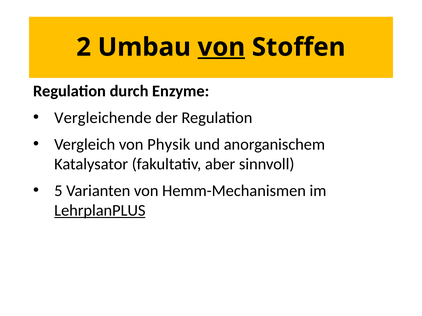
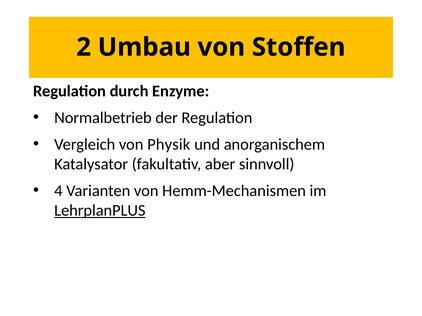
von underline: present -> none (221, 47)
Vergleichende: Vergleichende -> Normalbetrieb (103, 118)
5: 5 -> 4 (58, 191)
